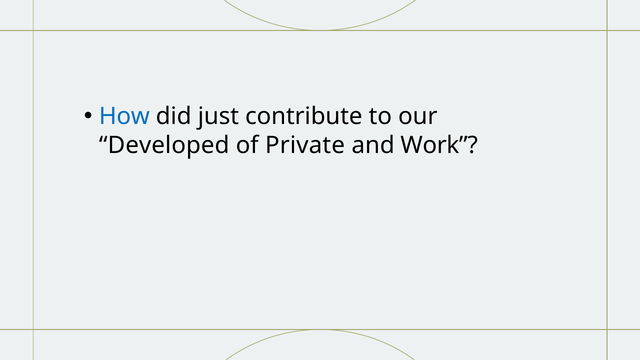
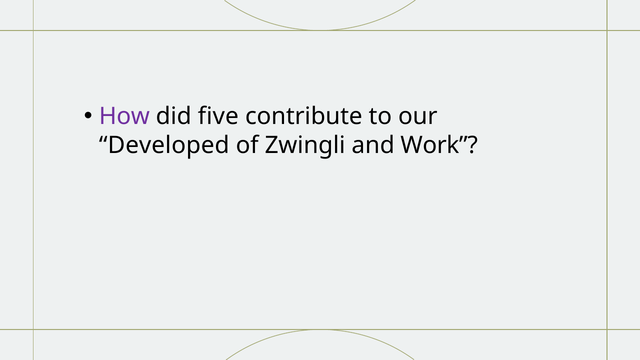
How colour: blue -> purple (124, 116)
just: just -> five (218, 116)
Private: Private -> Zwingli (305, 145)
